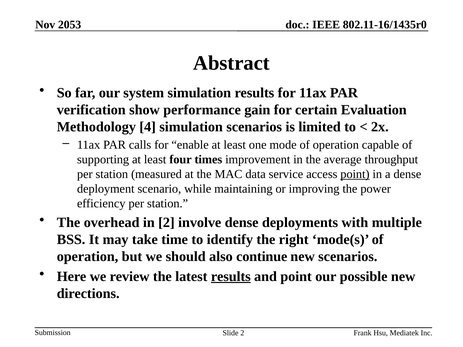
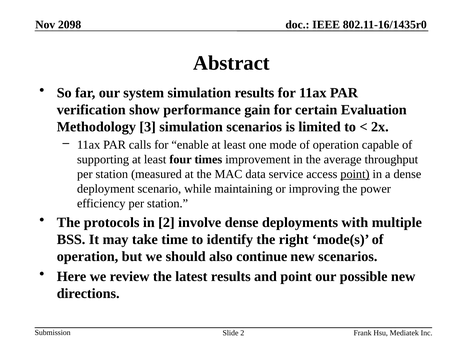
2053: 2053 -> 2098 (70, 25)
4: 4 -> 3 (148, 127)
overhead: overhead -> protocols (112, 223)
results underline: present -> none (231, 277)
